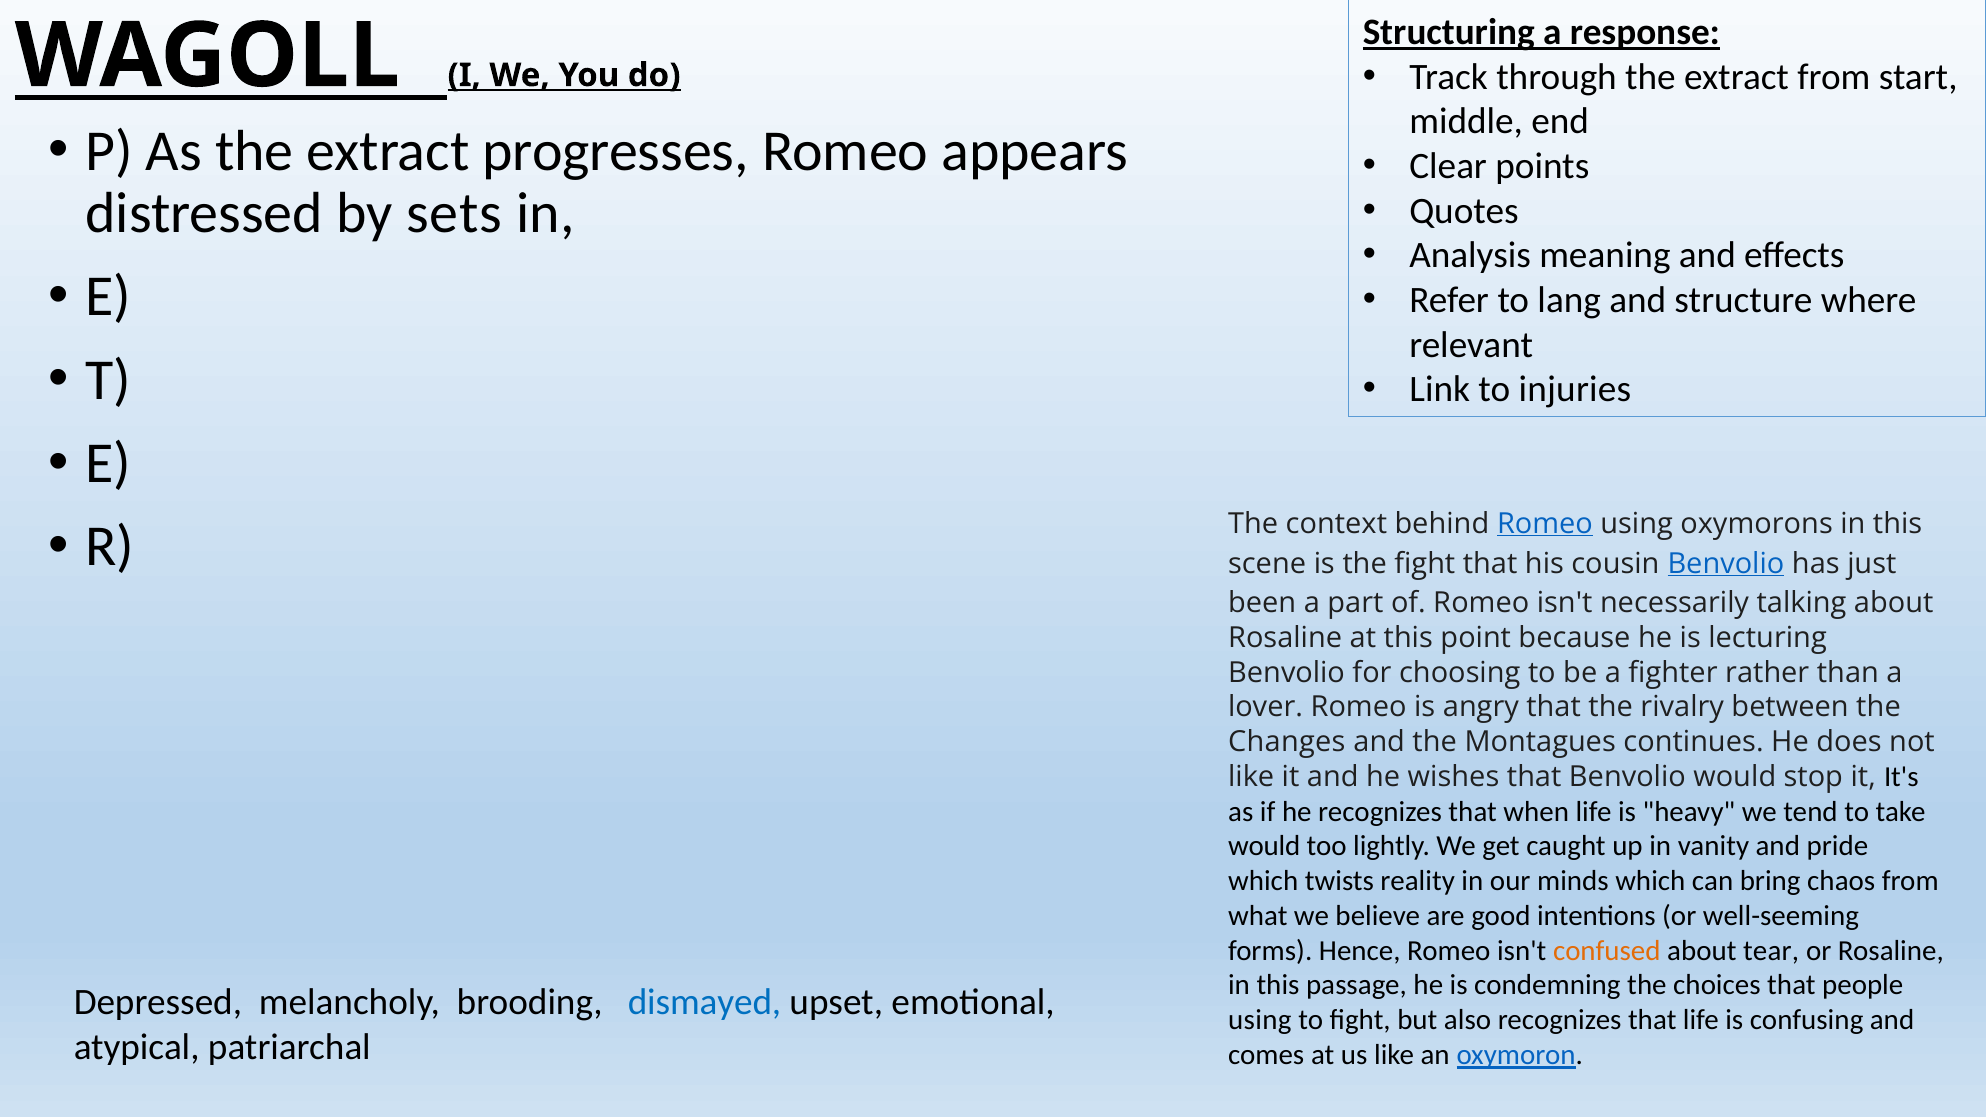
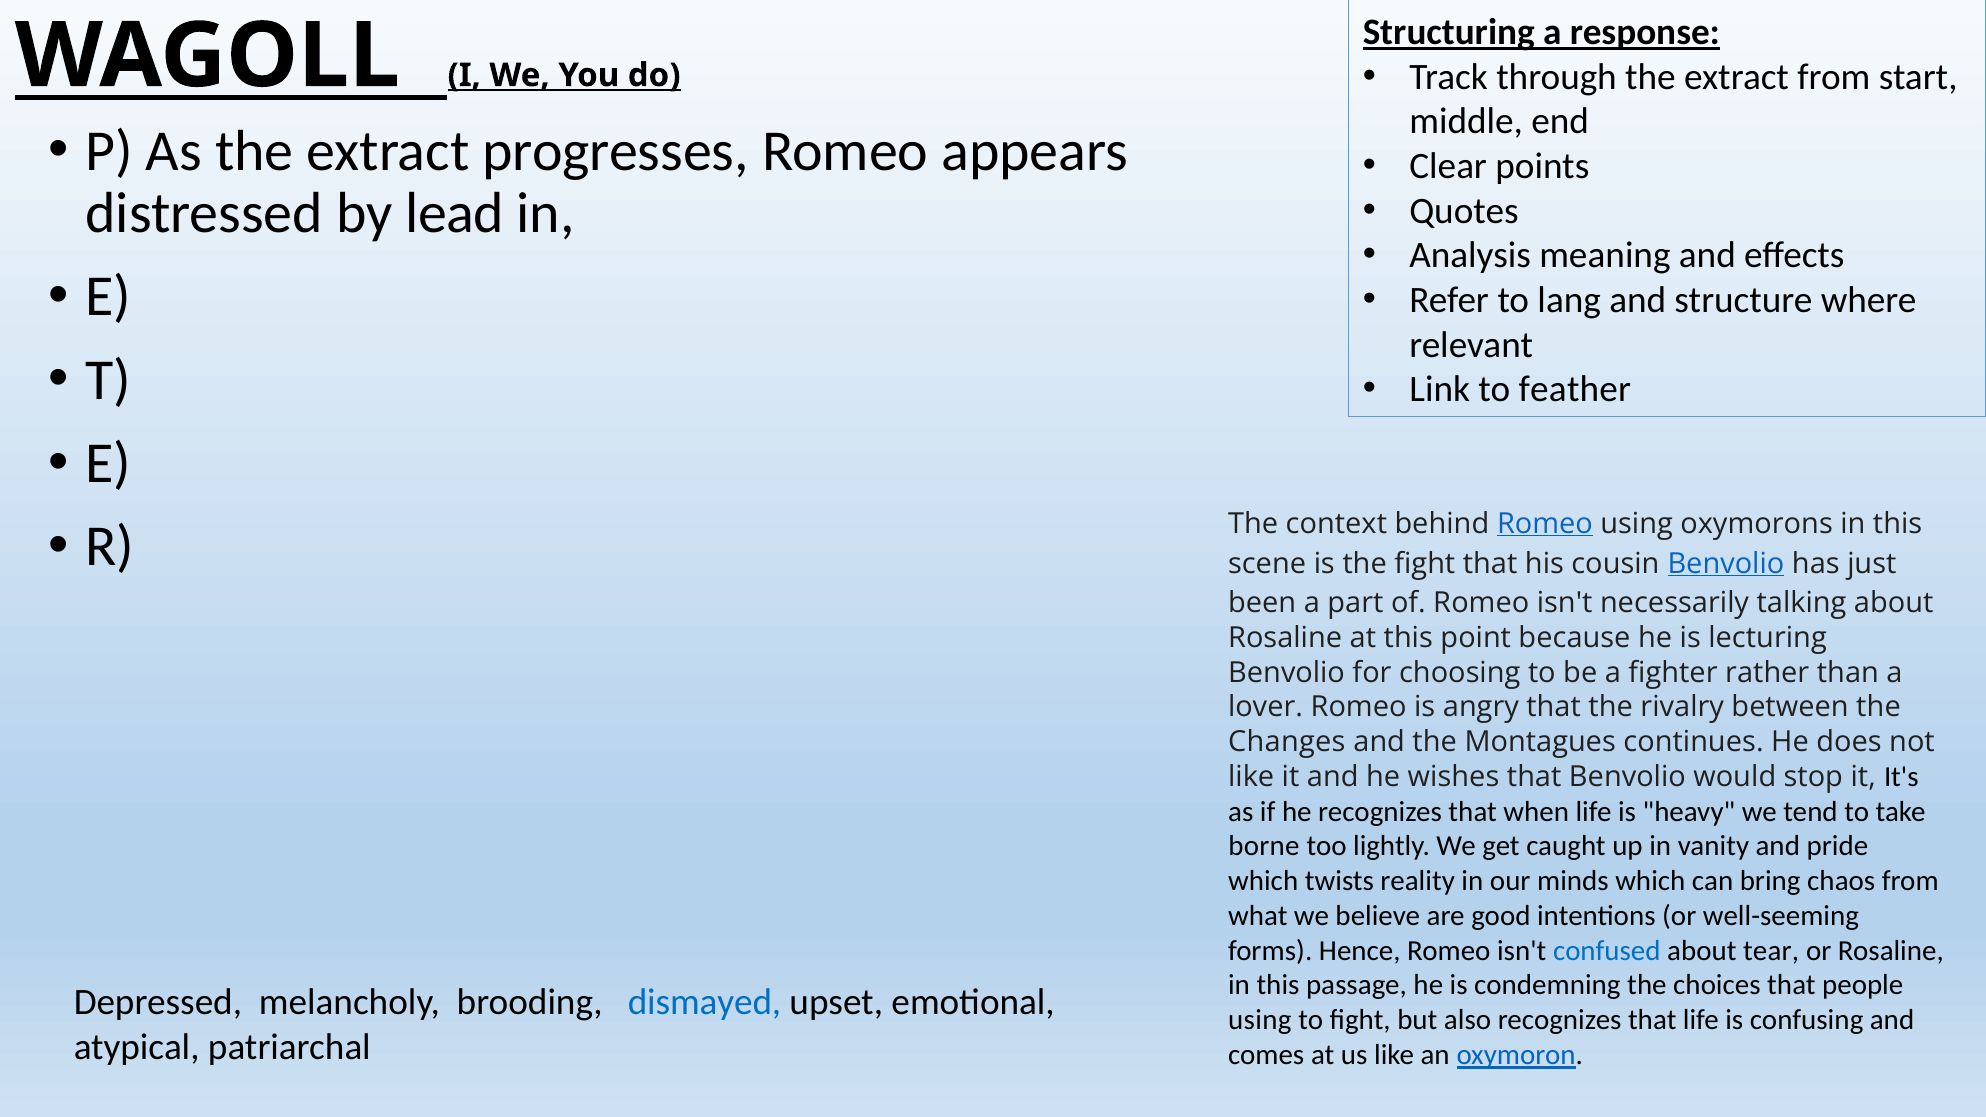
sets: sets -> lead (455, 214)
injuries: injuries -> feather (1575, 390)
would: would -> borne (1264, 846)
confused colour: orange -> blue (1607, 951)
